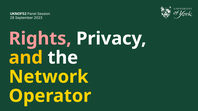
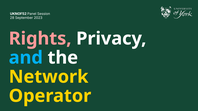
and colour: yellow -> light blue (26, 58)
